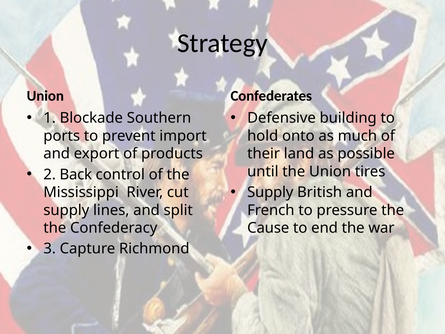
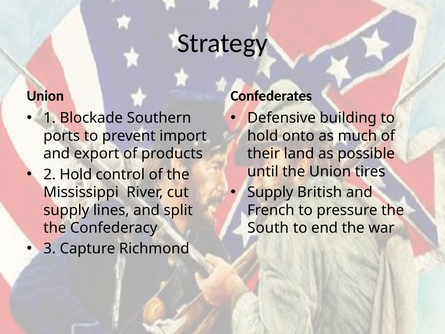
2 Back: Back -> Hold (76, 174)
Cause: Cause -> South (268, 228)
